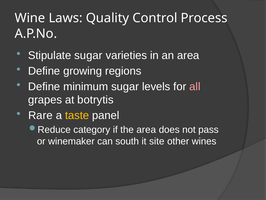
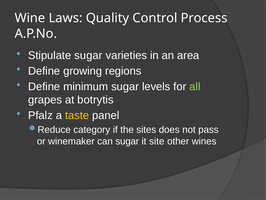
all colour: pink -> light green (195, 86)
Rare: Rare -> Pfalz (40, 115)
the area: area -> sites (146, 129)
can south: south -> sugar (127, 141)
